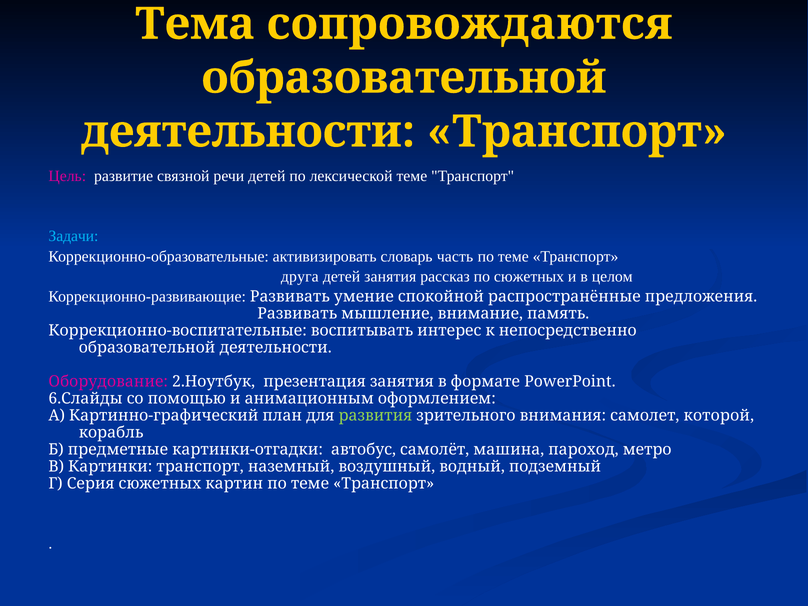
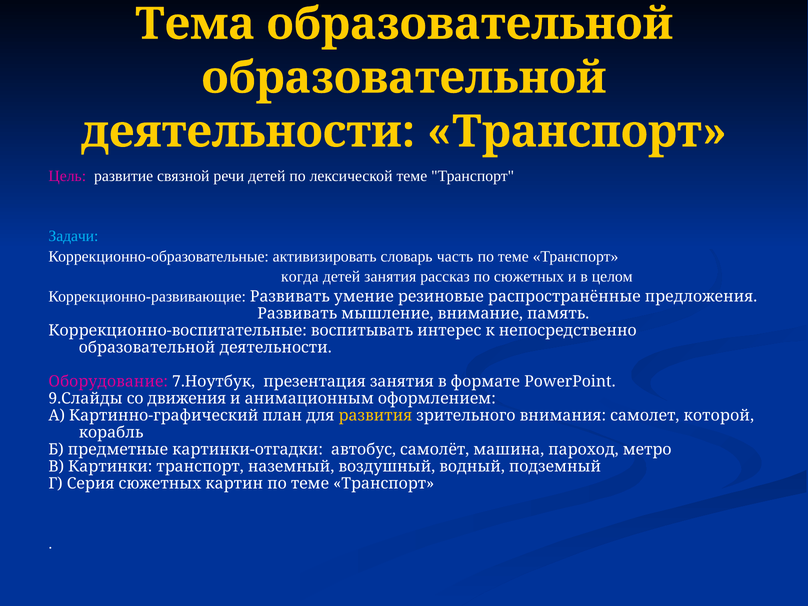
Тема сопровождаются: сопровождаются -> образовательной (470, 24)
друга: друга -> когда (300, 276)
спокойной: спокойной -> резиновые (441, 297)
2.Ноутбук: 2.Ноутбук -> 7.Ноутбук (214, 382)
6.Слайды: 6.Слайды -> 9.Слайды (86, 398)
помощью: помощью -> движения (187, 398)
развития colour: light green -> yellow (375, 415)
